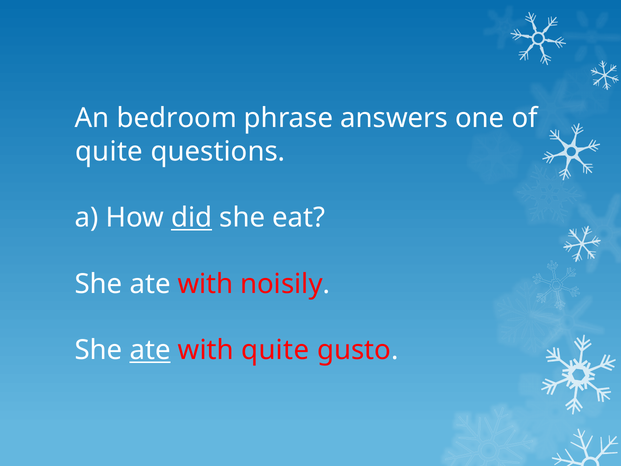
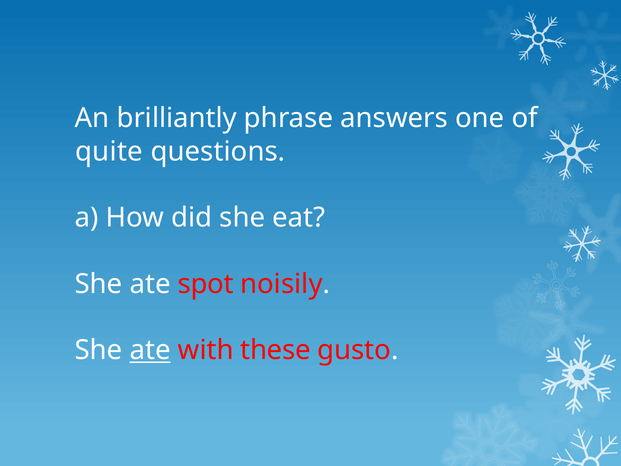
bedroom: bedroom -> brilliantly (177, 118)
did underline: present -> none (192, 218)
with: with -> spot (206, 284)
with quite: quite -> these (276, 350)
